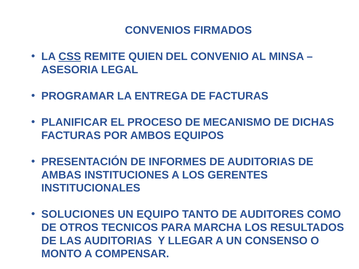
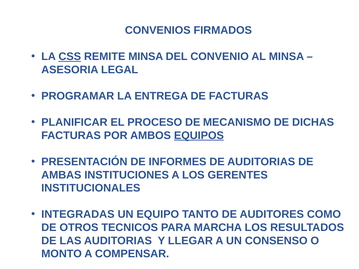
REMITE QUIEN: QUIEN -> MINSA (146, 57)
EQUIPOS underline: none -> present (199, 136)
SOLUCIONES: SOLUCIONES -> INTEGRADAS (78, 215)
